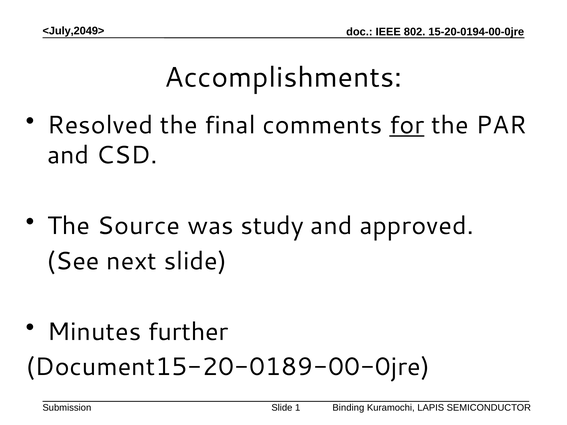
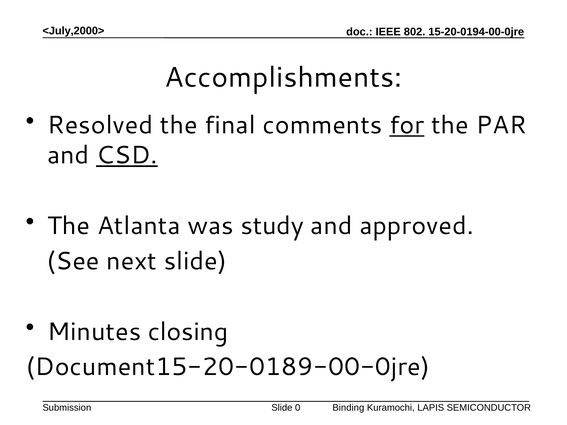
<July,2049>: <July,2049> -> <July,2000> (73, 31)
CSD underline: none -> present (127, 155)
Source: Source -> Atlanta (139, 226)
further: further -> closing (188, 332)
1: 1 -> 0 (298, 408)
